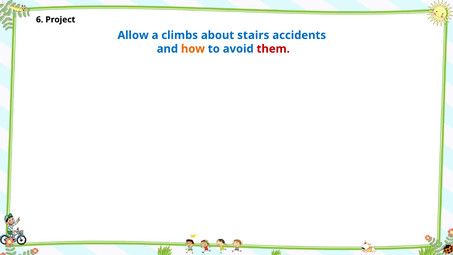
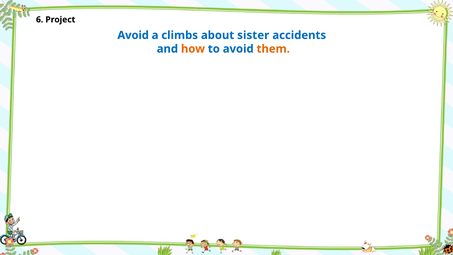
Allow: Allow -> Avoid (133, 35)
stairs: stairs -> sister (253, 35)
them colour: red -> orange (273, 49)
